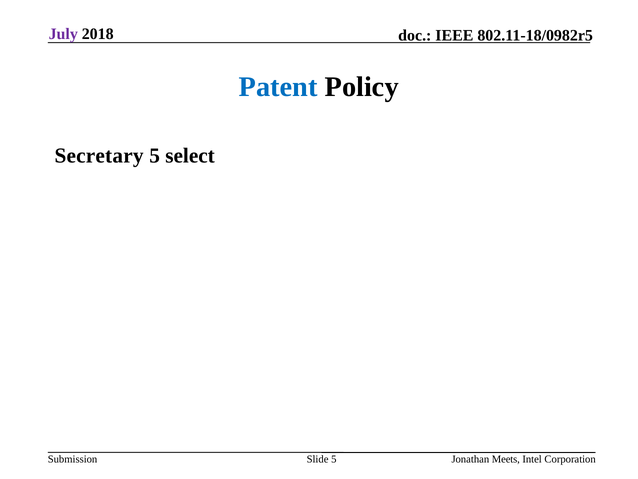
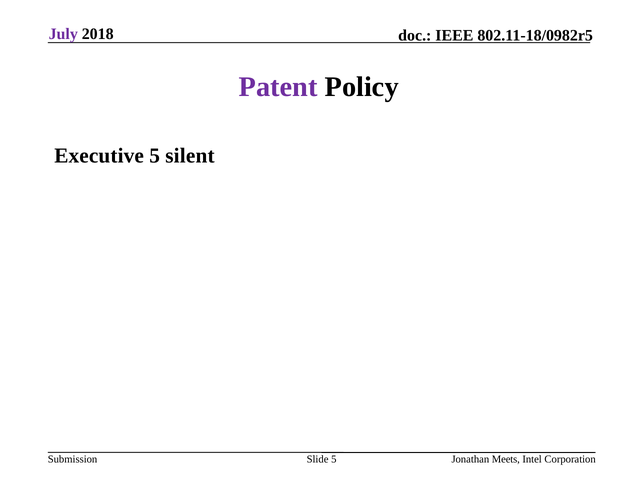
Patent colour: blue -> purple (278, 87)
Secretary: Secretary -> Executive (99, 156)
select: select -> silent (190, 156)
